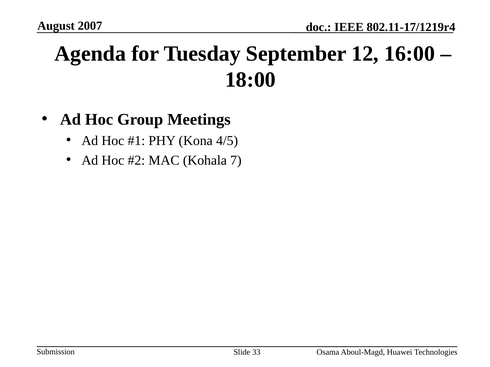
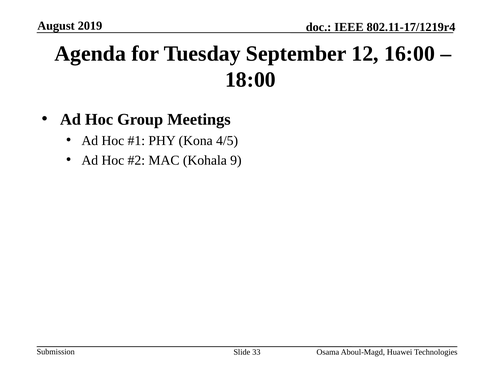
2007: 2007 -> 2019 (90, 26)
7: 7 -> 9 (236, 160)
